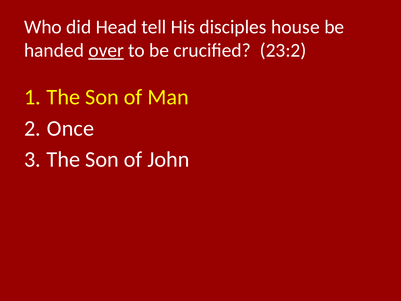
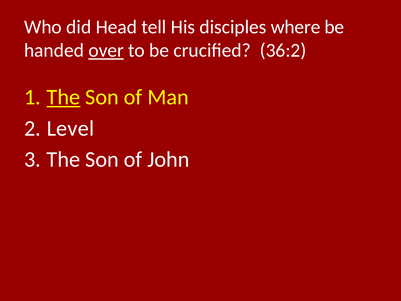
house: house -> where (296, 27)
23:2: 23:2 -> 36:2 (283, 50)
The underline: none -> present (63, 97)
Once: Once -> Level (71, 128)
